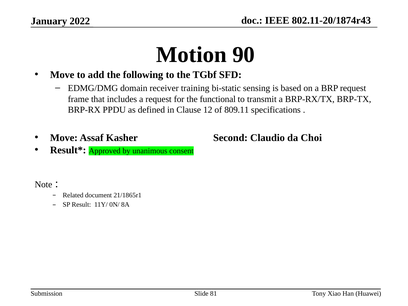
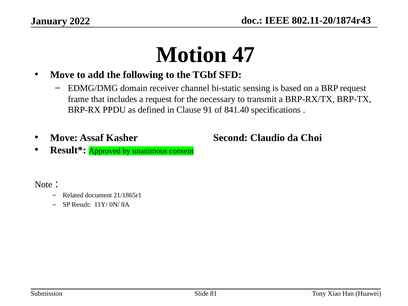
90: 90 -> 47 (244, 55)
training: training -> channel (195, 88)
functional: functional -> necessary (218, 99)
12: 12 -> 91 (208, 110)
809.11: 809.11 -> 841.40 (237, 110)
